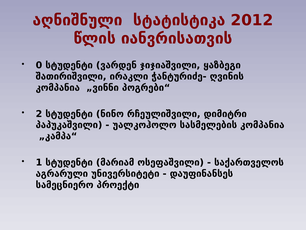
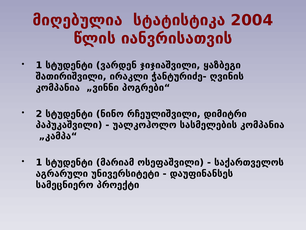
აღნიშნული: აღნიშნული -> მიღებულია (78, 20)
2012: 2012 -> 2004 (252, 20)
0: 0 -> 1 (39, 65)
